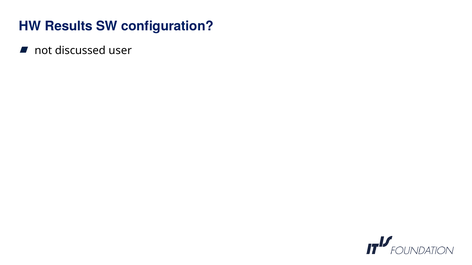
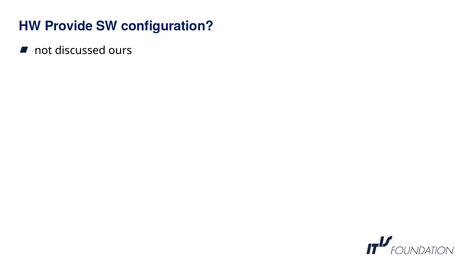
Results: Results -> Provide (69, 26)
user: user -> ours (120, 51)
